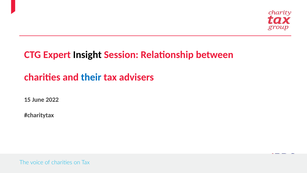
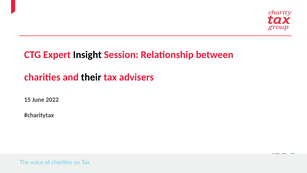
their colour: blue -> black (91, 77)
